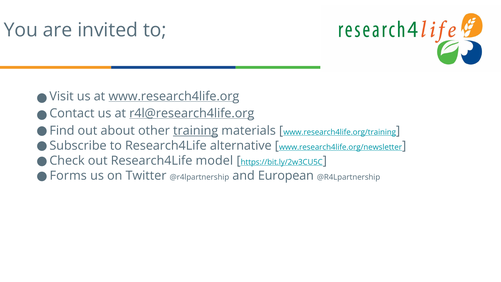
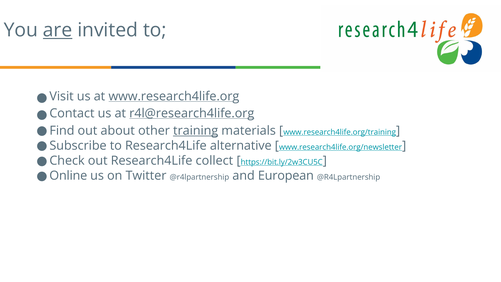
are underline: none -> present (58, 30)
model: model -> collect (214, 161)
Forms: Forms -> Online (68, 176)
